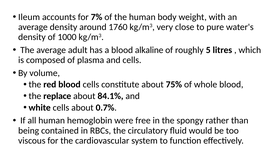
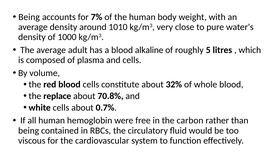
Ileum: Ileum -> Being (29, 17)
1760: 1760 -> 1010 (118, 27)
75%: 75% -> 32% (174, 84)
84.1%: 84.1% -> 70.8% (110, 96)
spongy: spongy -> carbon (190, 120)
